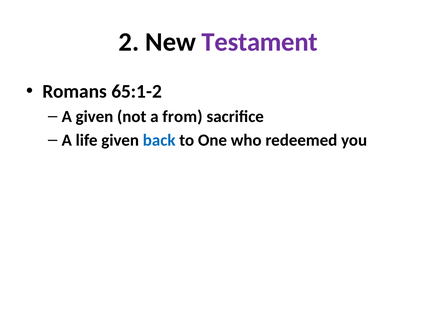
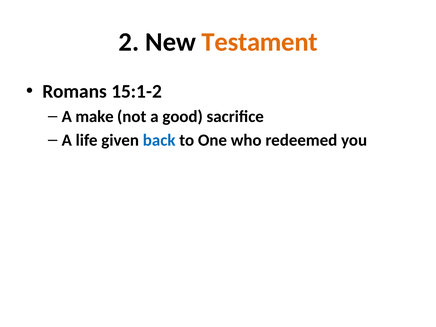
Testament colour: purple -> orange (260, 42)
65:1-2: 65:1-2 -> 15:1-2 (137, 91)
A given: given -> make (95, 117)
from: from -> good (183, 117)
